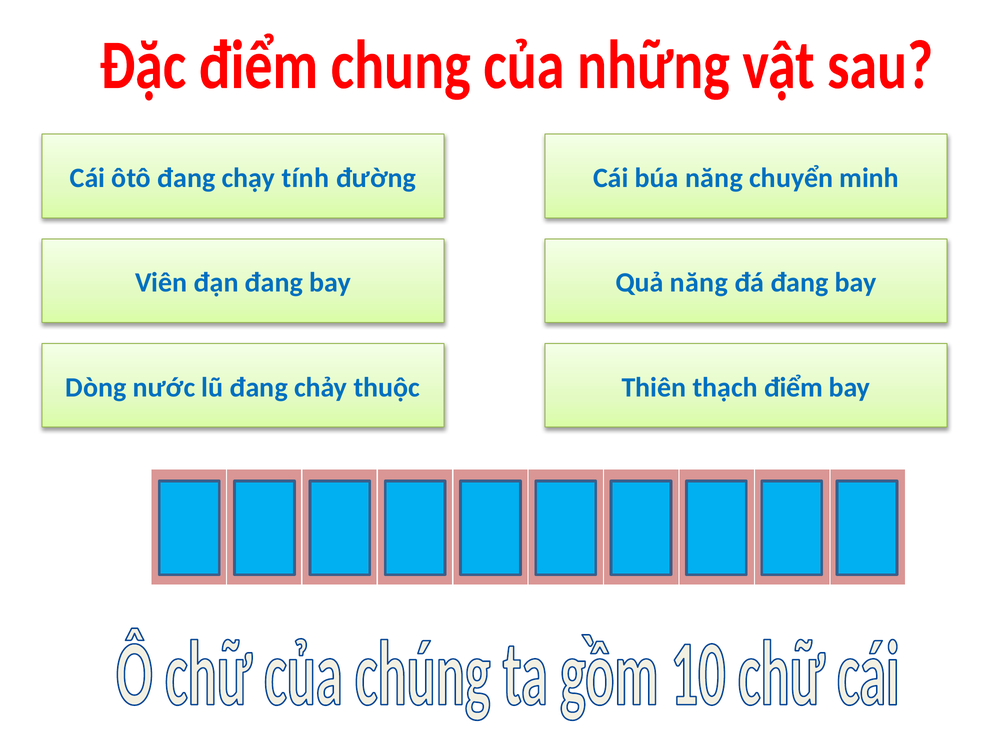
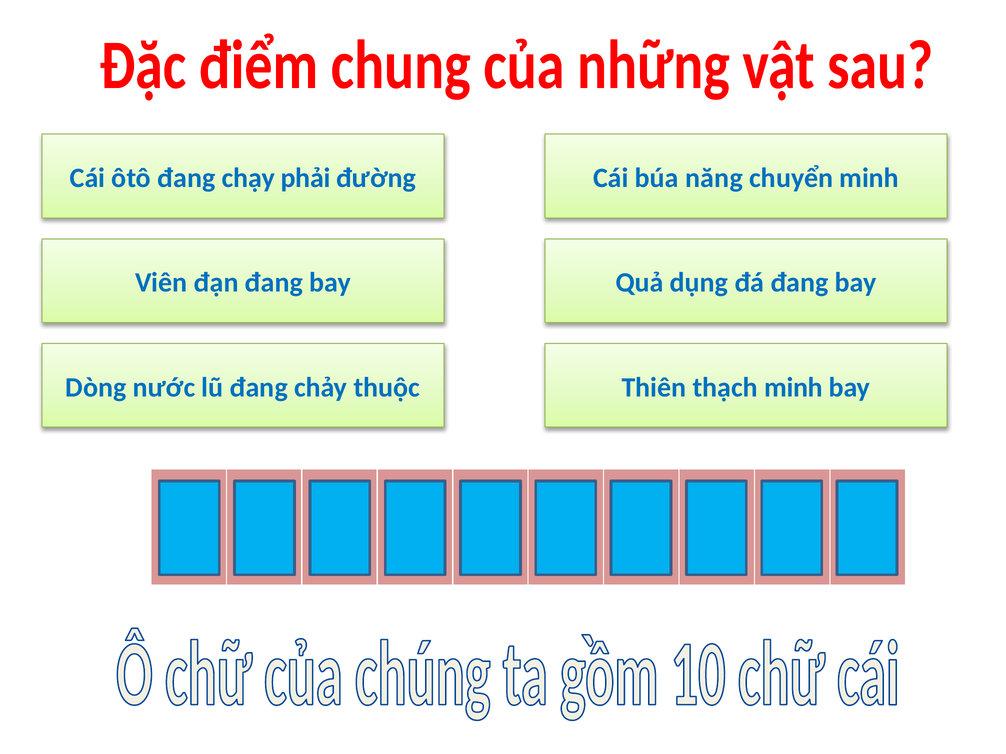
tính: tính -> phải (306, 178)
Quả năng: năng -> dụng (699, 283)
thạch điểm: điểm -> minh (793, 388)
